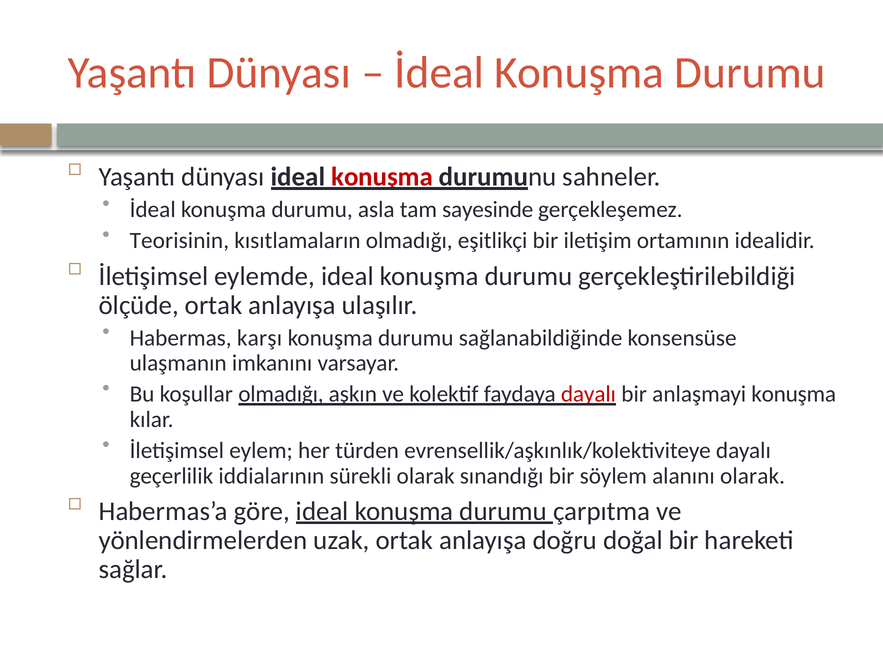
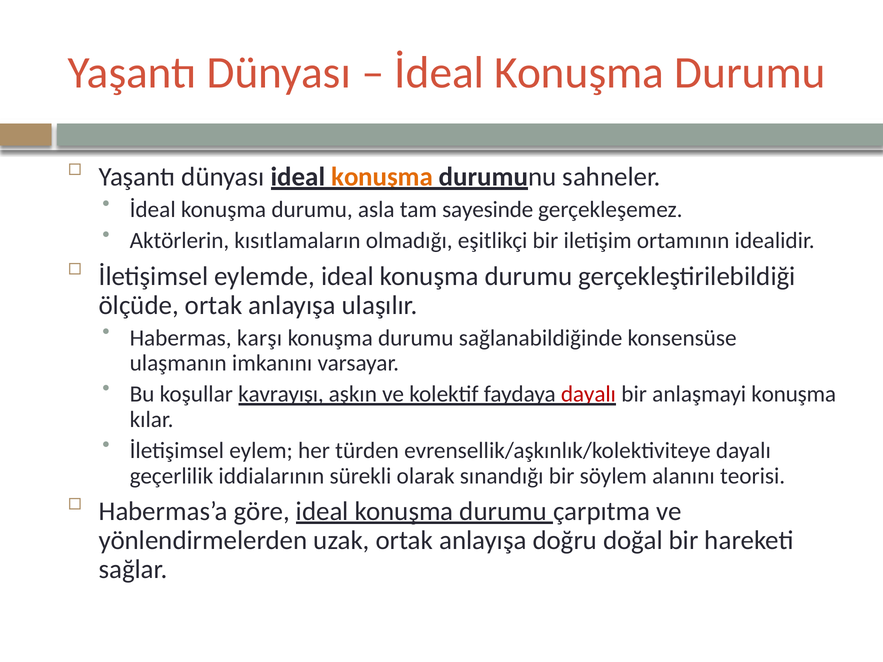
konuşma colour: red -> orange (382, 177)
Teorisinin: Teorisinin -> Aktörlerin (179, 241)
koşullar olmadığı: olmadığı -> kavrayışı (281, 394)
alanını olarak: olarak -> teorisi (753, 476)
